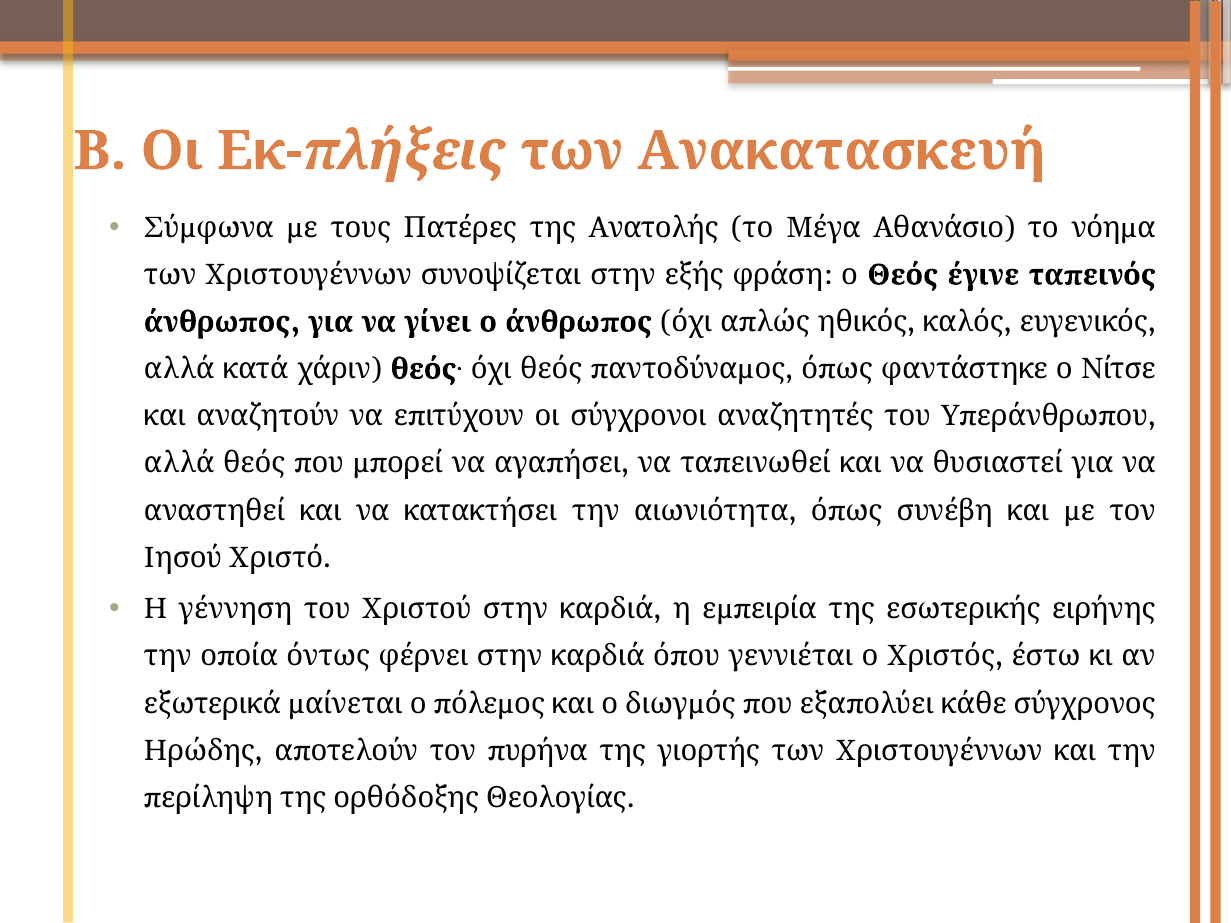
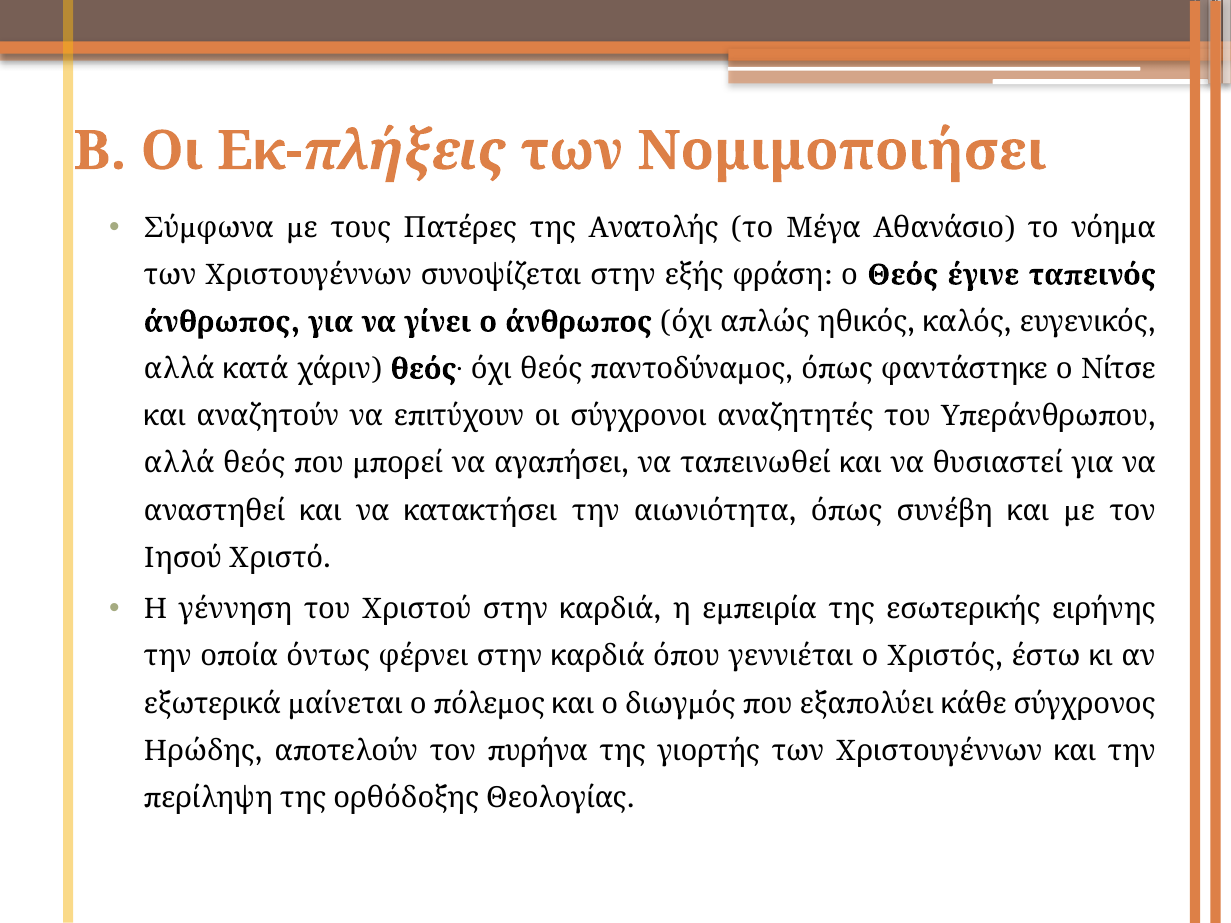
Ανακατασκευή: Ανακατασκευή -> Νομιμοποιήσει (842, 151)
